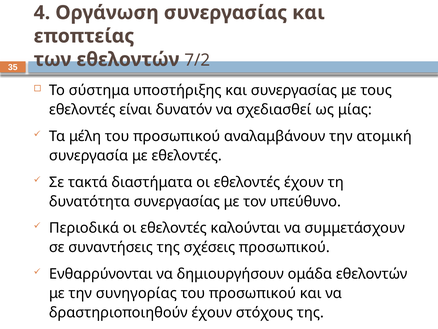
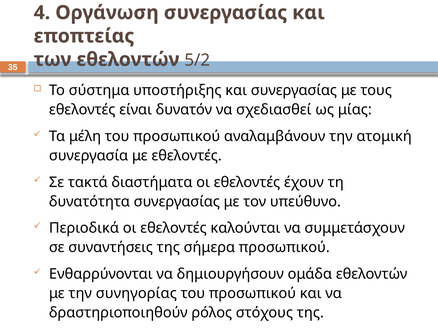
7/2: 7/2 -> 5/2 (197, 60)
σχέσεις: σχέσεις -> σήμερα (209, 247)
δραστηριοποιηθούν έχουν: έχουν -> ρόλος (212, 312)
